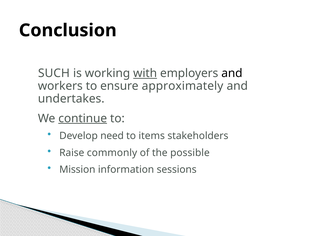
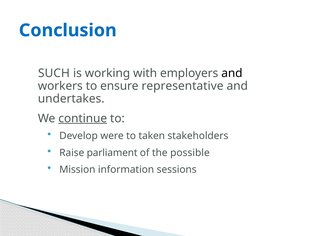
Conclusion colour: black -> blue (68, 30)
with underline: present -> none (145, 73)
approximately: approximately -> representative (183, 86)
need: need -> were (112, 136)
items: items -> taken (152, 136)
commonly: commonly -> parliament (112, 153)
